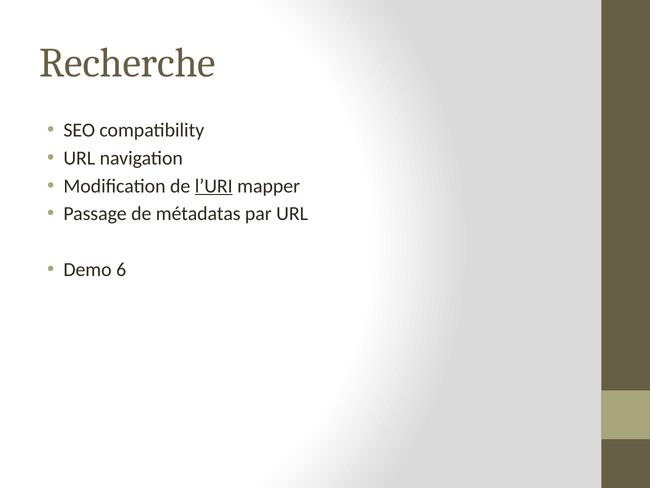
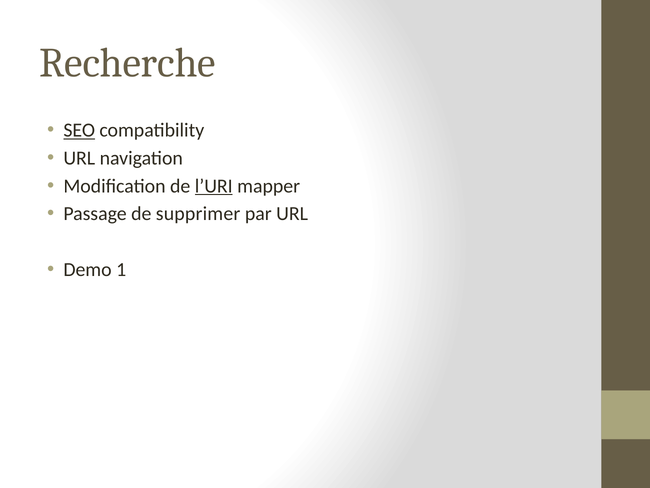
SEO underline: none -> present (79, 130)
métadatas: métadatas -> supprimer (198, 214)
6: 6 -> 1 (121, 269)
